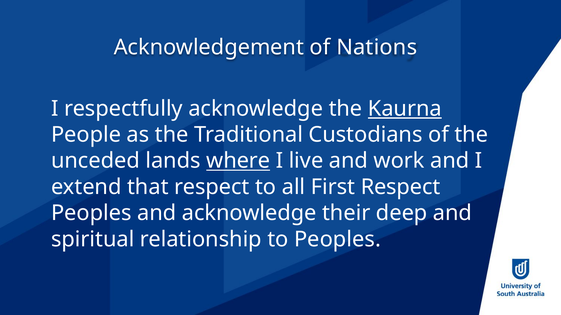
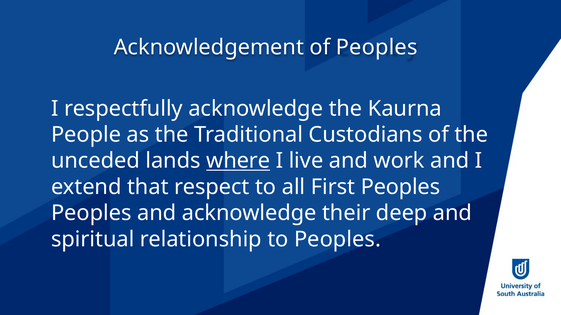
of Nations: Nations -> Peoples (377, 47)
Kaurna underline: present -> none (405, 109)
First Respect: Respect -> Peoples (400, 187)
